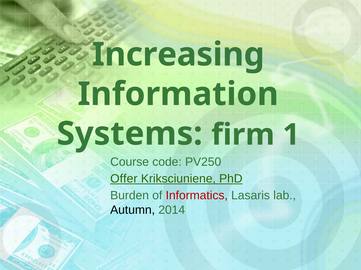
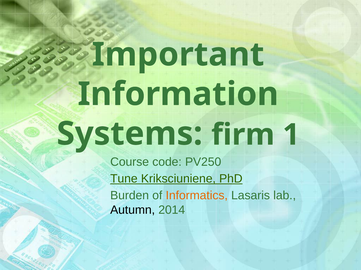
Increasing: Increasing -> Important (178, 55)
Offer: Offer -> Tune (124, 179)
Informatics colour: red -> orange (197, 196)
